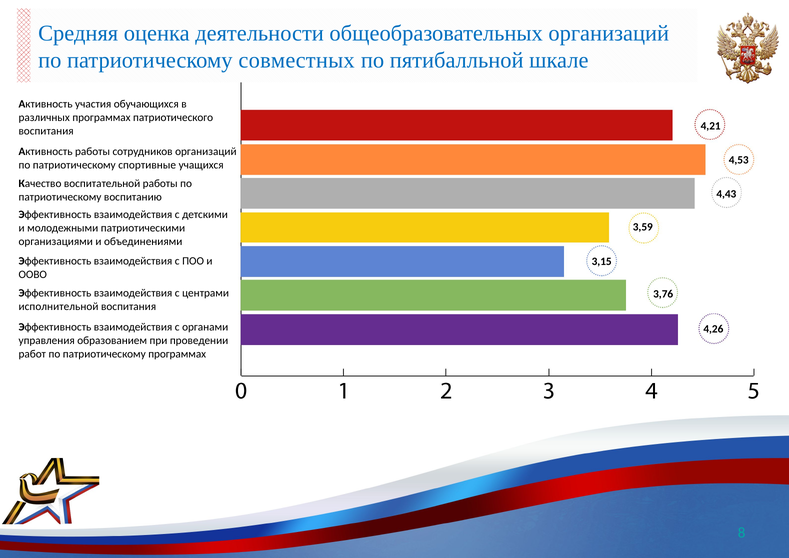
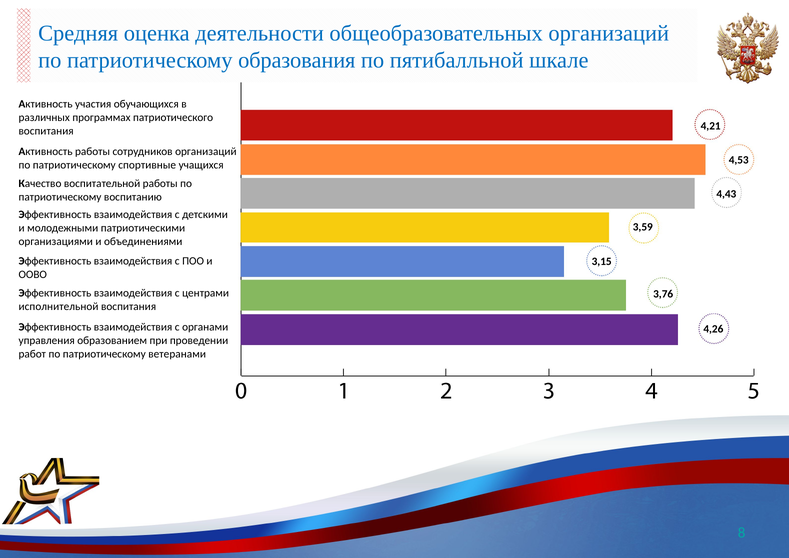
совместных: совместных -> образования (297, 61)
патриотическому программах: программах -> ветеранами (177, 354)
